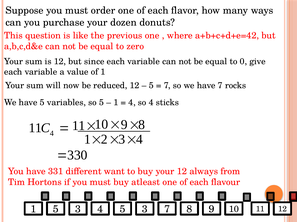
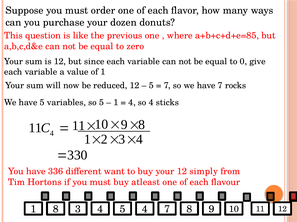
a+b+c+d+e=42: a+b+c+d+e=42 -> a+b+c+d+e=85 (227, 36)
331: 331 -> 336 (56, 172)
always: always -> simply (204, 172)
1 5: 5 -> 8 (56, 210)
4 5 3: 3 -> 4 (145, 210)
